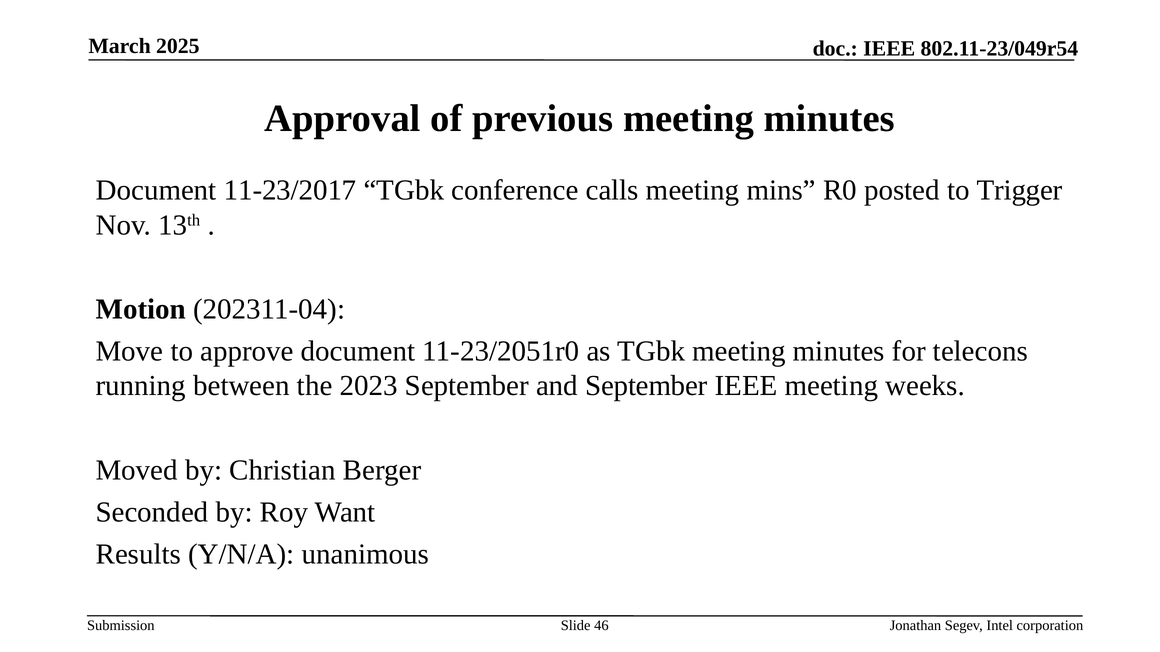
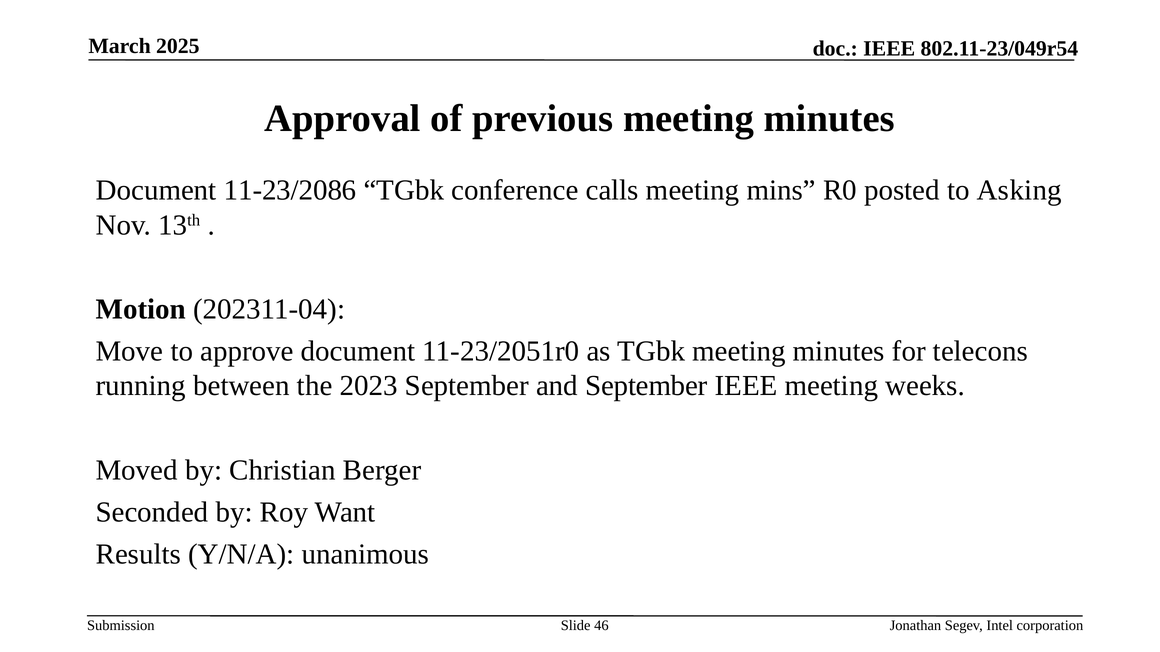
11-23/2017: 11-23/2017 -> 11-23/2086 (290, 190)
Trigger: Trigger -> Asking (1019, 190)
